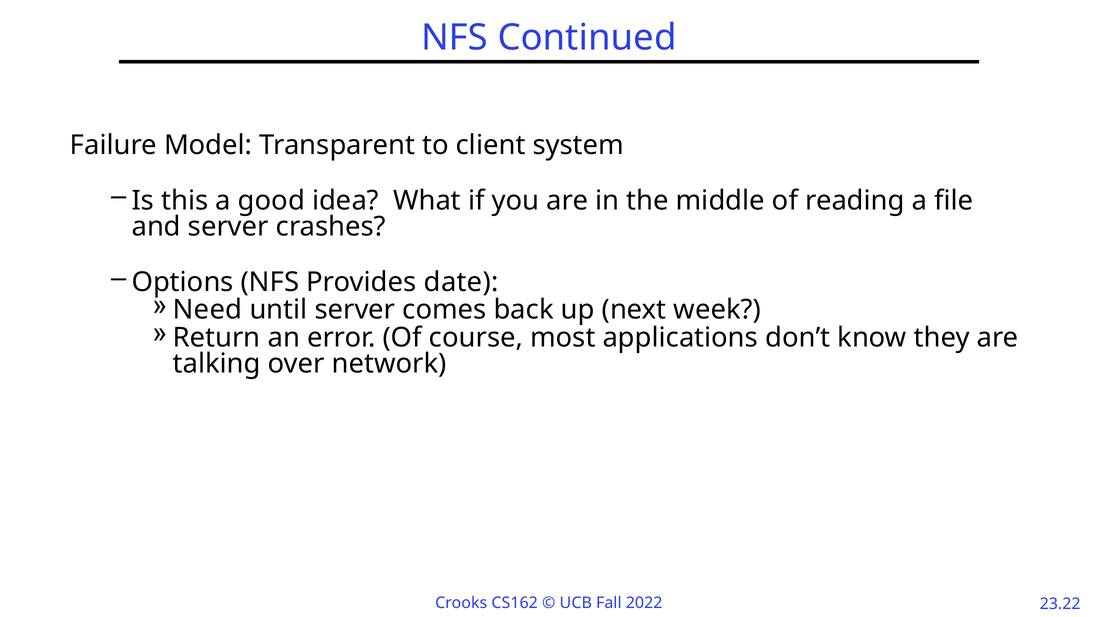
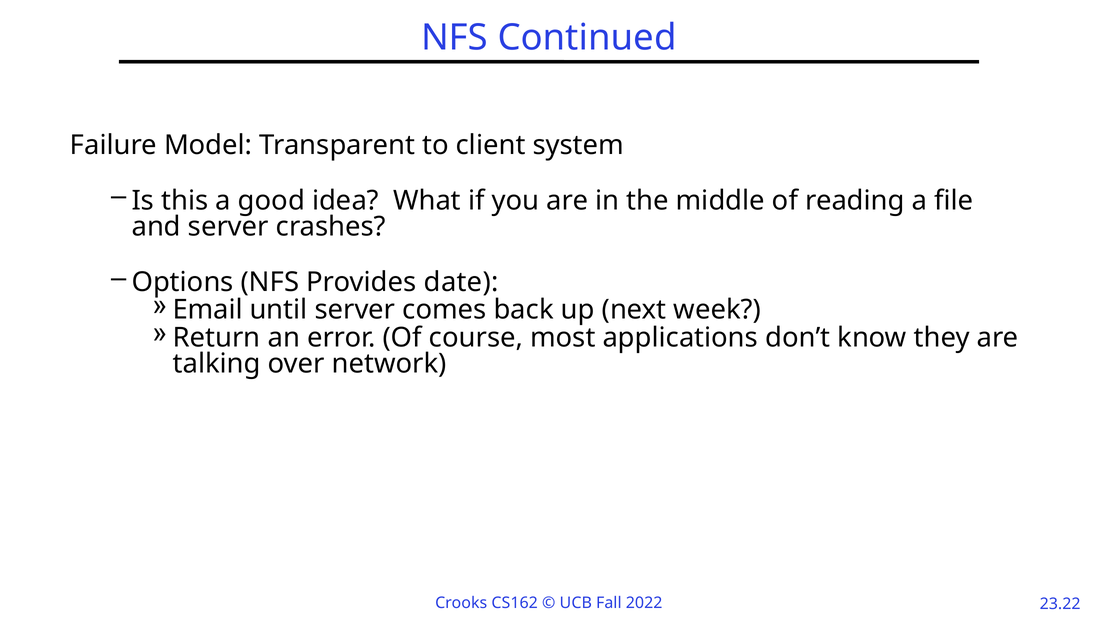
Need: Need -> Email (208, 310)
